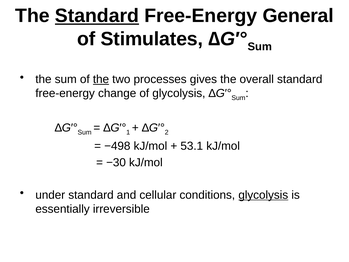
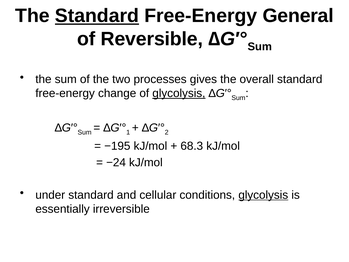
Stimulates: Stimulates -> Reversible (152, 39)
the underline: present -> none (101, 79)
glycolysis underline: none -> present (179, 93)
−498: −498 -> −195 (117, 146)
53.1: 53.1 -> 68.3 (192, 146)
−30: −30 -> −24 (116, 162)
